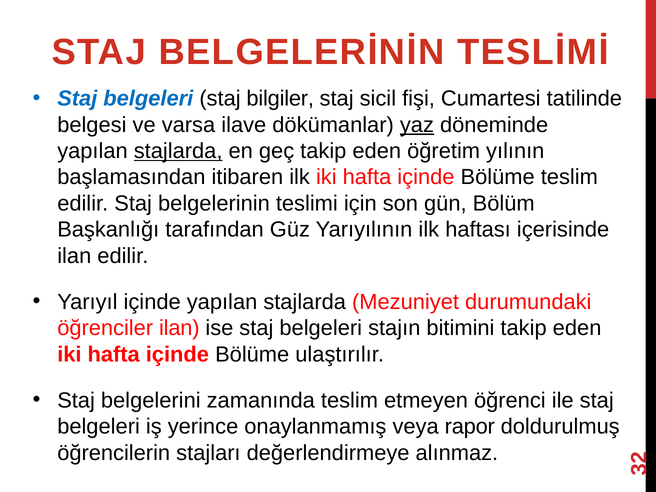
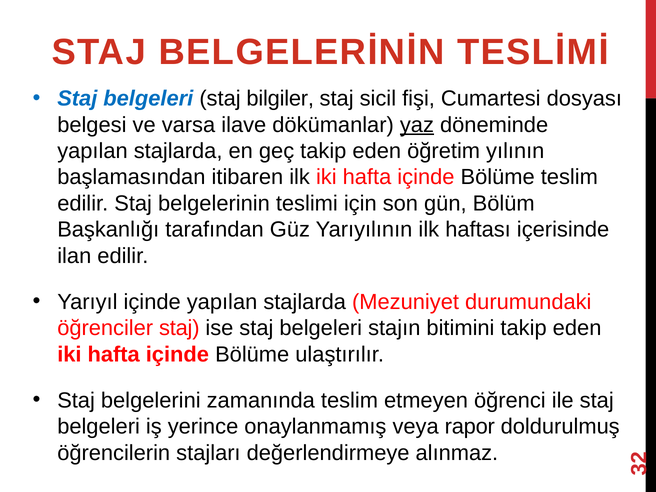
tatilinde: tatilinde -> dosyası (584, 99)
stajlarda underline: present -> none (178, 151)
öğrenciler ilan: ilan -> staj (179, 328)
